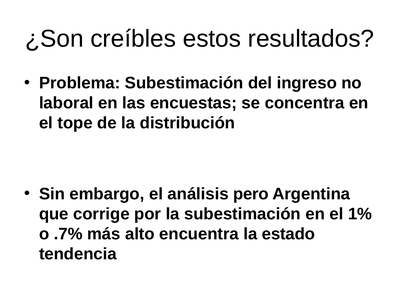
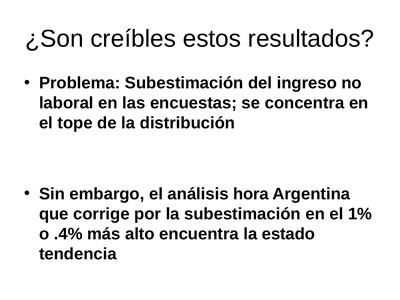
pero: pero -> hora (251, 194)
.7%: .7% -> .4% (68, 234)
